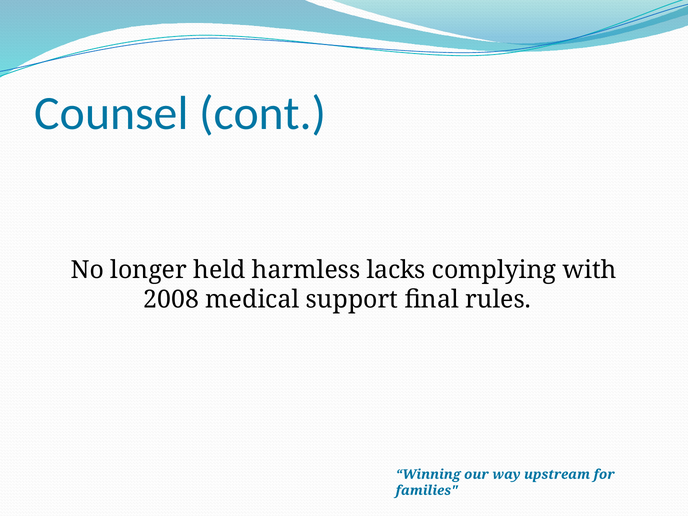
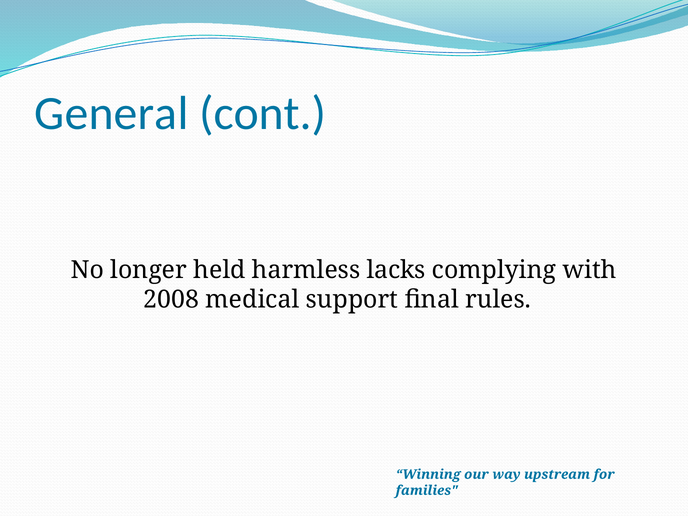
Counsel: Counsel -> General (111, 114)
